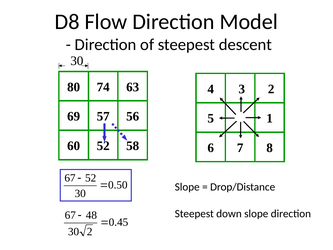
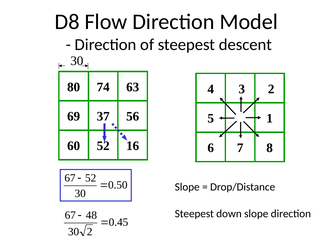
57: 57 -> 37 (103, 116)
58: 58 -> 16 (133, 146)
